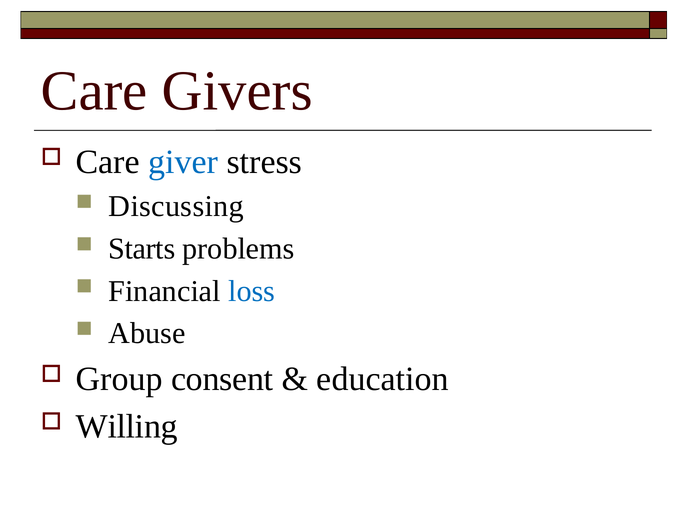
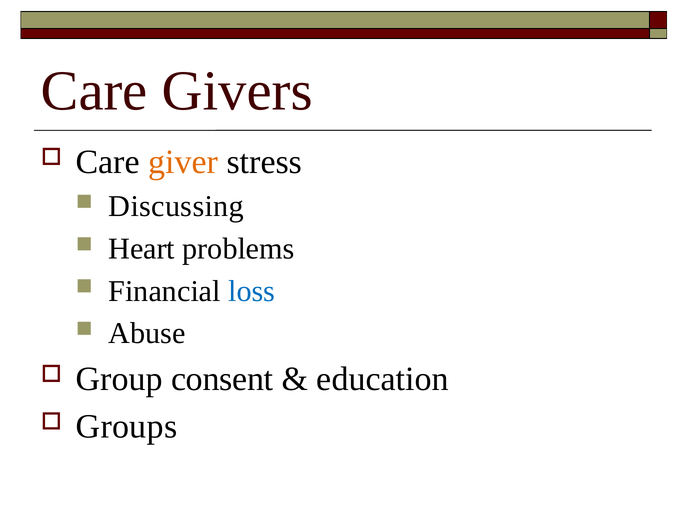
giver colour: blue -> orange (183, 162)
Starts: Starts -> Heart (142, 249)
Willing: Willing -> Groups (126, 427)
